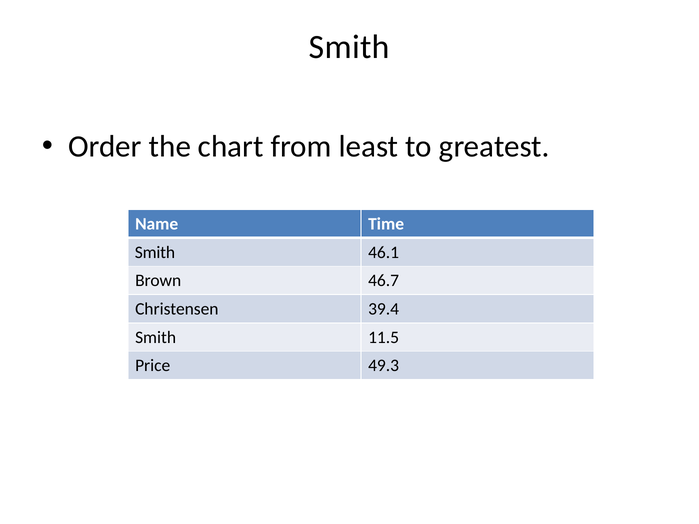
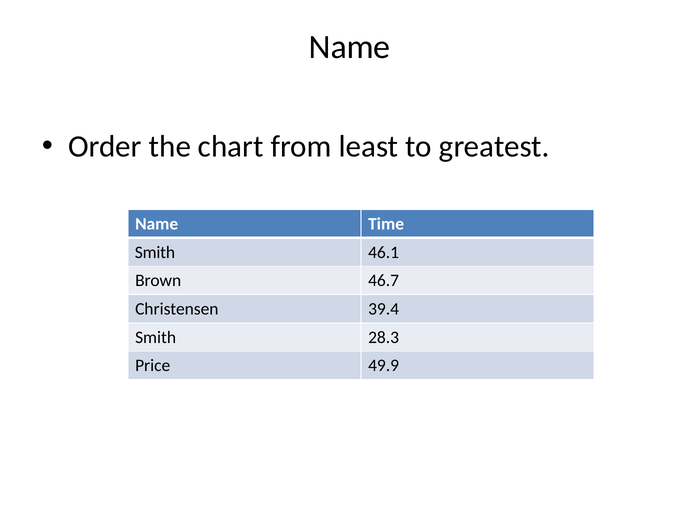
Smith: Smith -> Name (350, 47)
11.5: 11.5 -> 28.3 (384, 337)
49.3: 49.3 -> 49.9 (384, 366)
